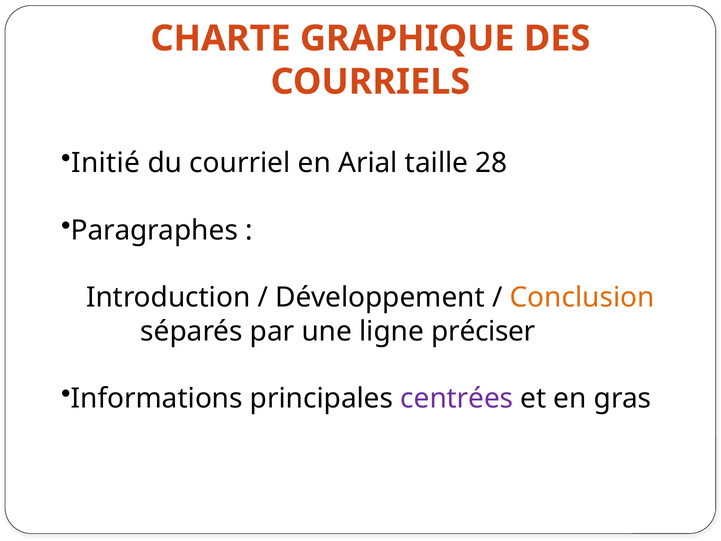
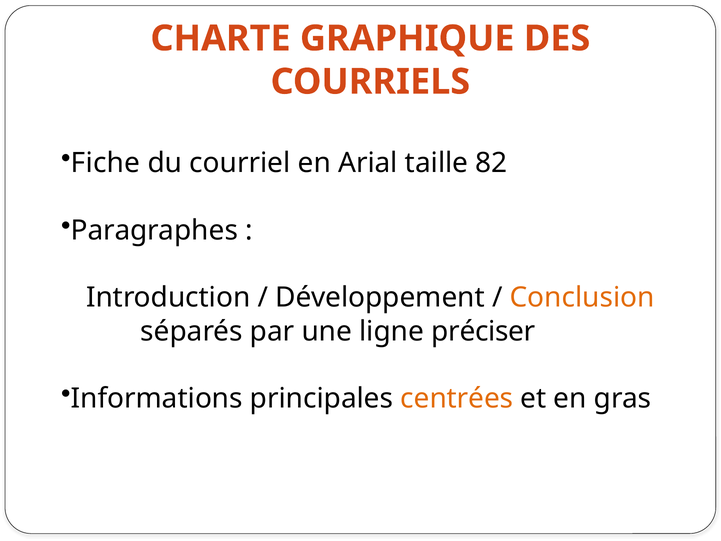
Initié: Initié -> Fiche (106, 163)
28: 28 -> 82 (492, 163)
centrées colour: purple -> orange (457, 399)
